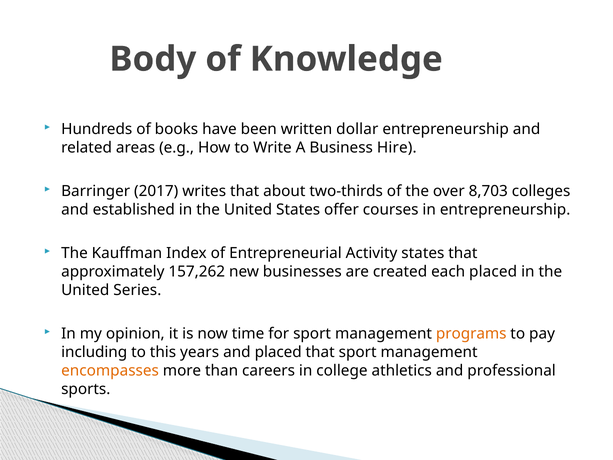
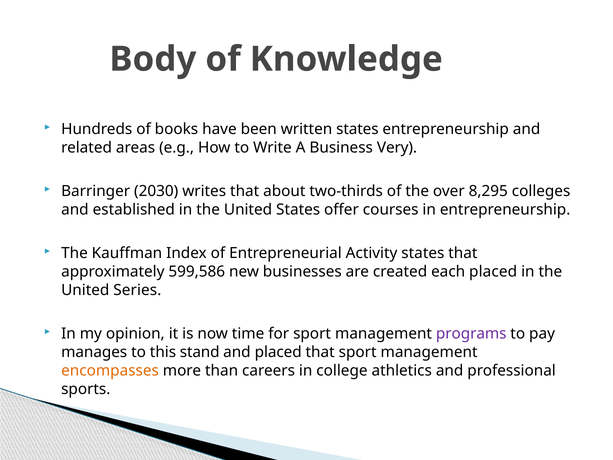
written dollar: dollar -> states (357, 129)
Hire: Hire -> Very (397, 148)
2017: 2017 -> 2030 (156, 191)
8,703: 8,703 -> 8,295 (488, 191)
157,262: 157,262 -> 599,586 (197, 272)
programs colour: orange -> purple (471, 334)
including: including -> manages (94, 352)
years: years -> stand (200, 352)
